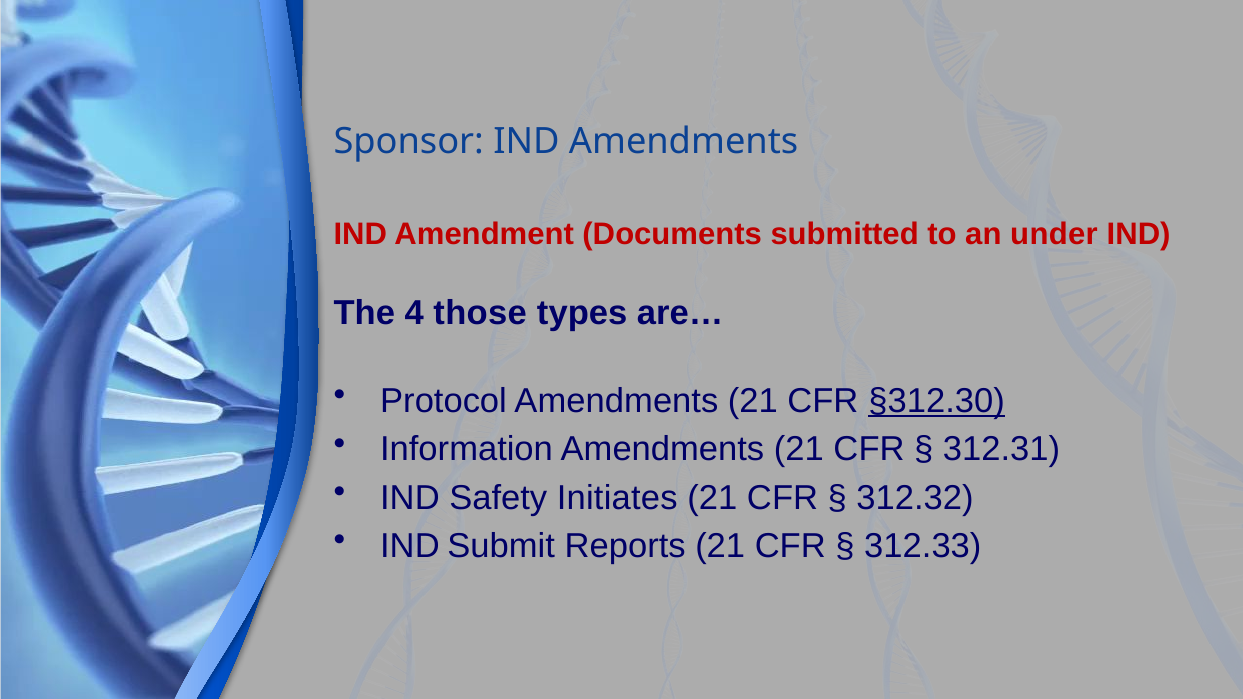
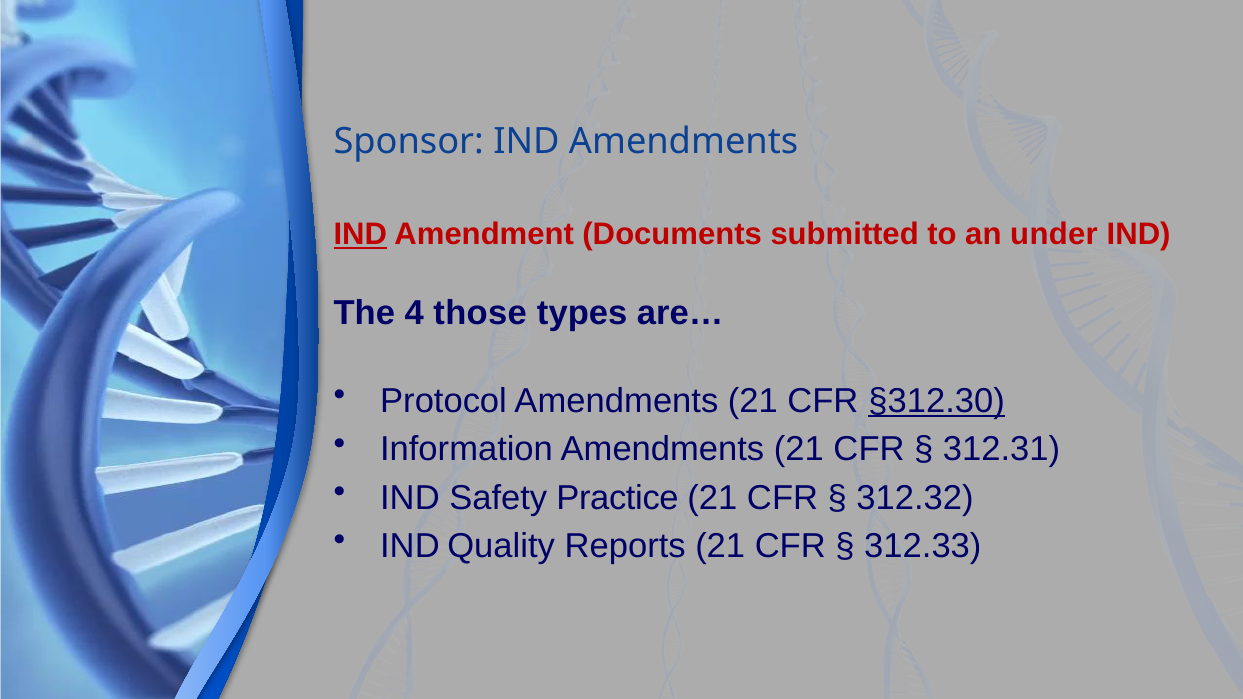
IND underline: none -> present (360, 235)
Initiates: Initiates -> Practice (618, 498)
Submit: Submit -> Quality (501, 546)
